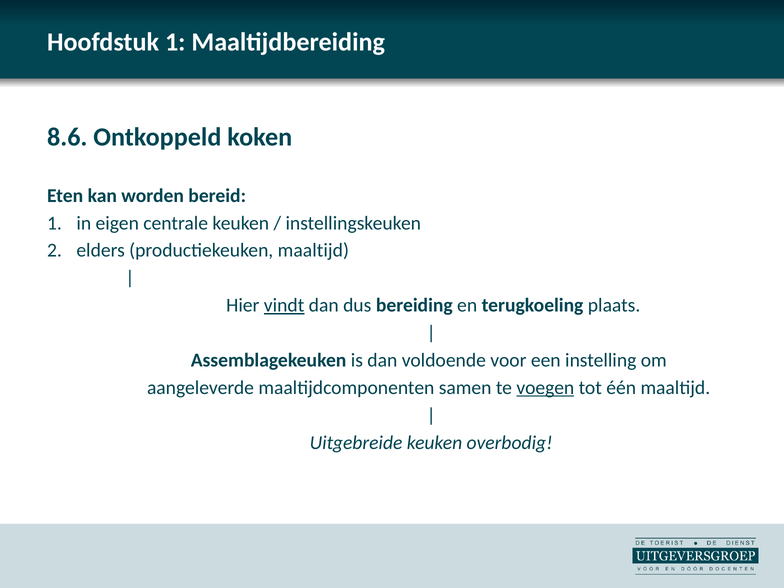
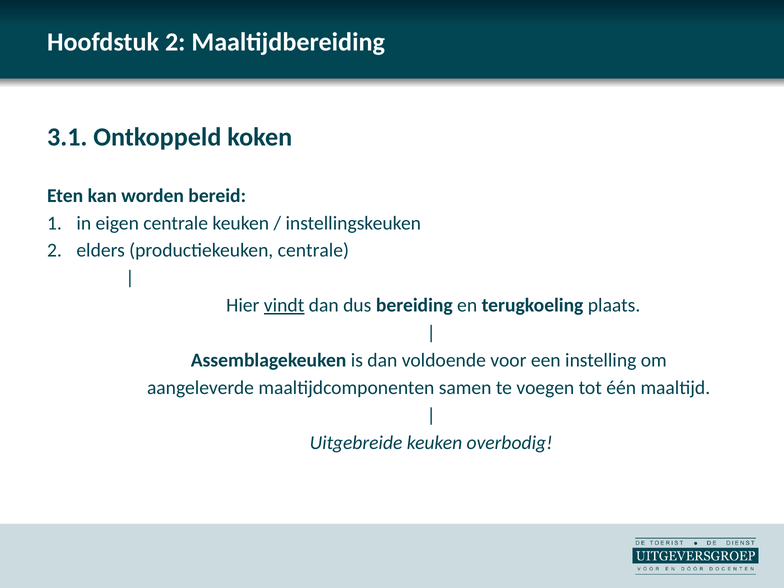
Hoofdstuk 1: 1 -> 2 (175, 42)
8.6: 8.6 -> 3.1 (67, 137)
productiekeuken maaltijd: maaltijd -> centrale (313, 251)
voegen underline: present -> none (545, 388)
